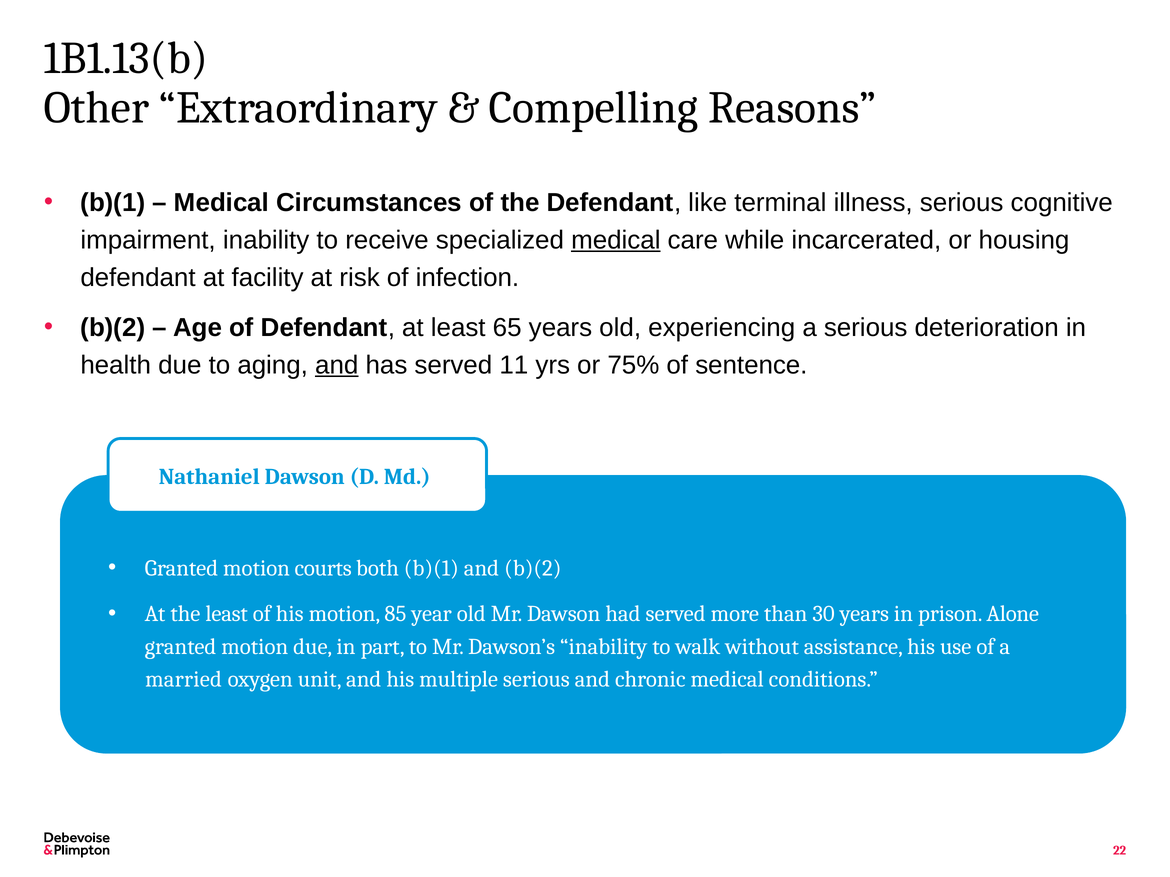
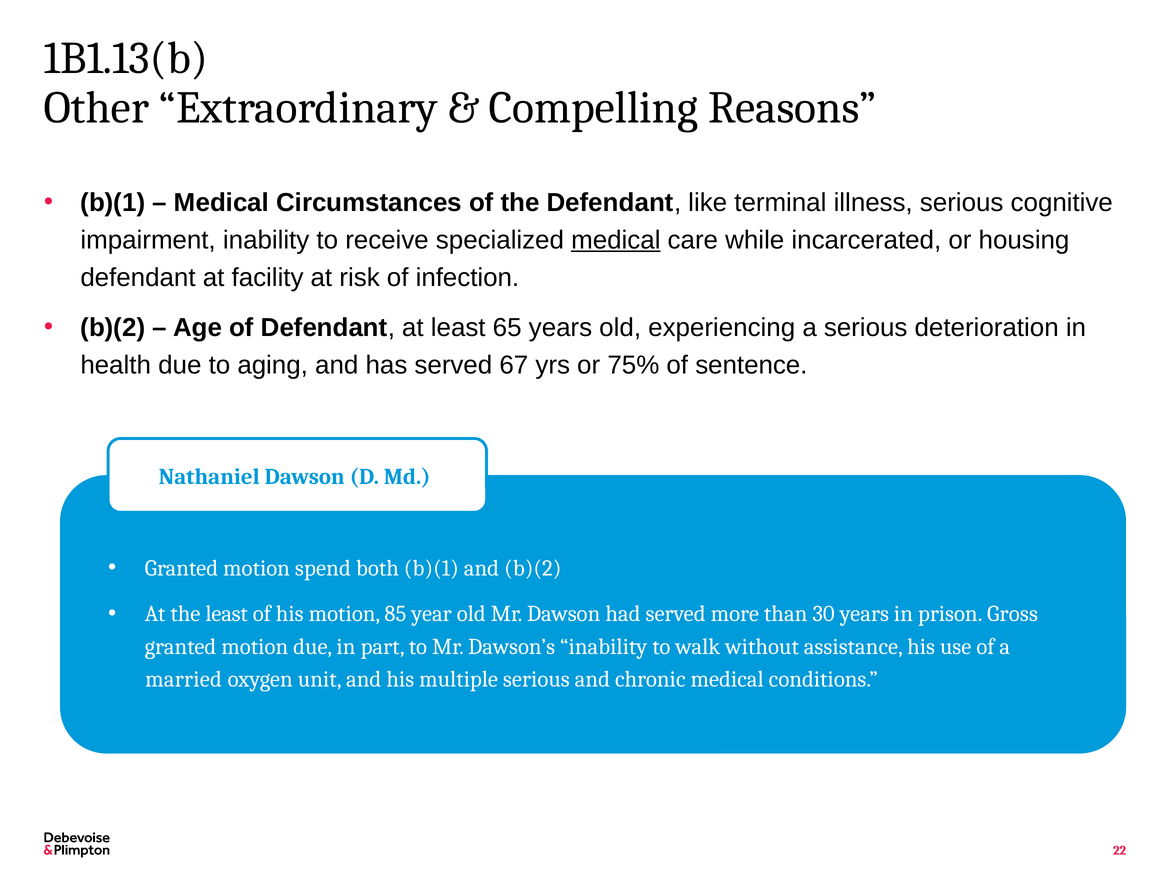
and underline: present -> none (337, 365)
11: 11 -> 67 (514, 365)
courts: courts -> spend (323, 569)
Alone: Alone -> Gross (1012, 614)
